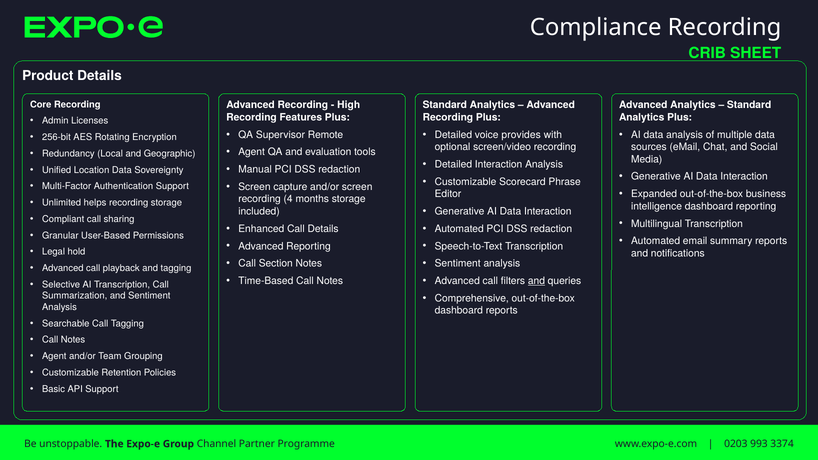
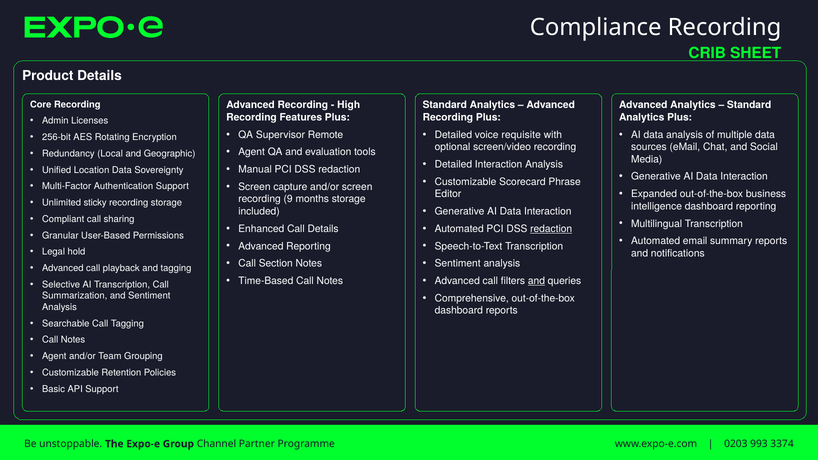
provides: provides -> requisite (521, 135)
4: 4 -> 9 (288, 199)
helps: helps -> sticky (95, 203)
redaction underline: none -> present (551, 229)
